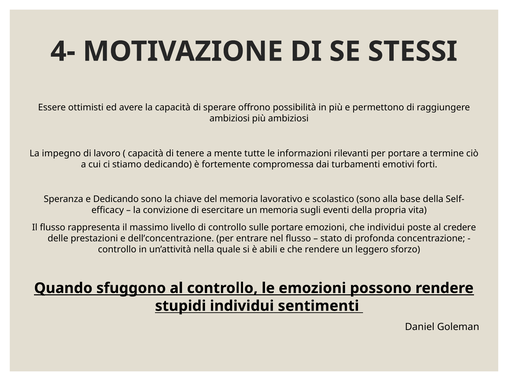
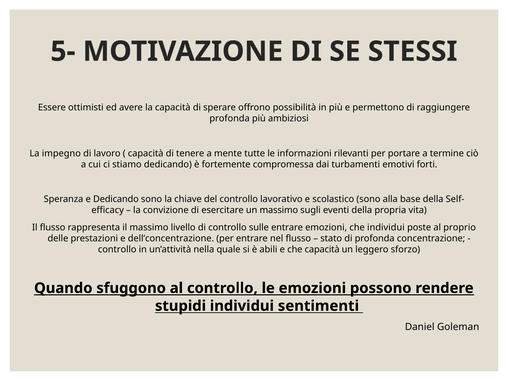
4-: 4- -> 5- (63, 51)
ambiziosi: ambiziosi -> profonda (230, 119)
del memoria: memoria -> controllo (239, 199)
un memoria: memoria -> massimo (279, 210)
sulle portare: portare -> entrare (287, 228)
credere: credere -> proprio (460, 228)
che rendere: rendere -> capacità (322, 250)
